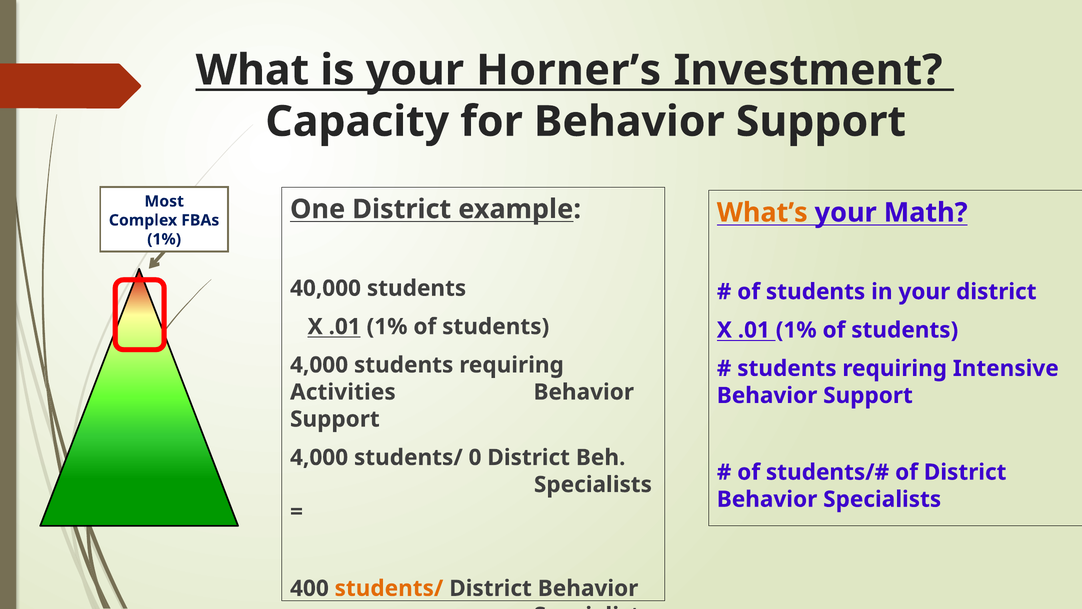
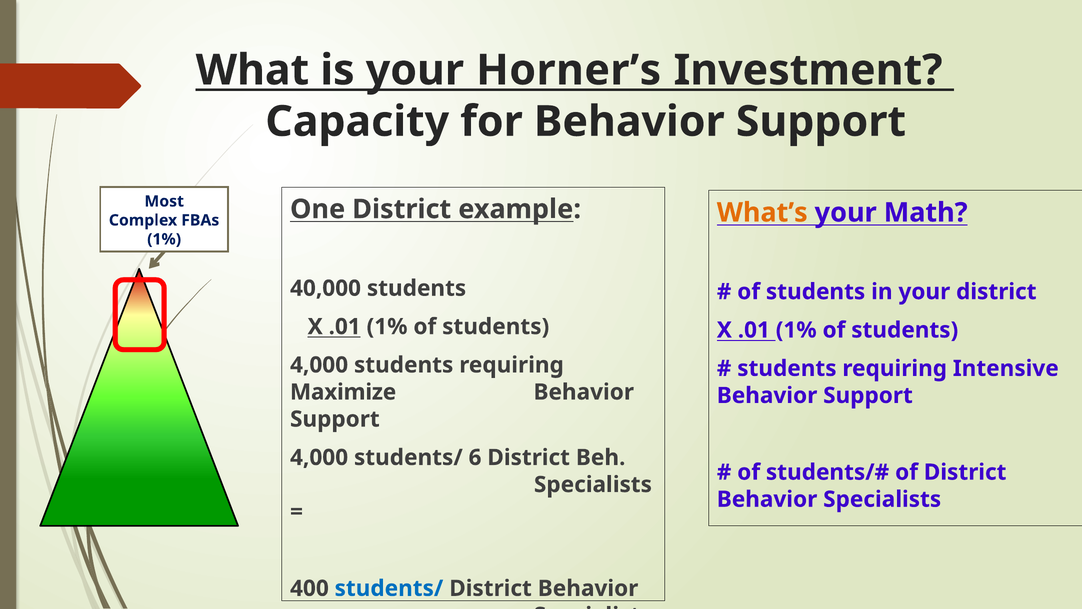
Activities: Activities -> Maximize (343, 392)
0: 0 -> 6 (475, 457)
students/ colour: orange -> blue (389, 588)
